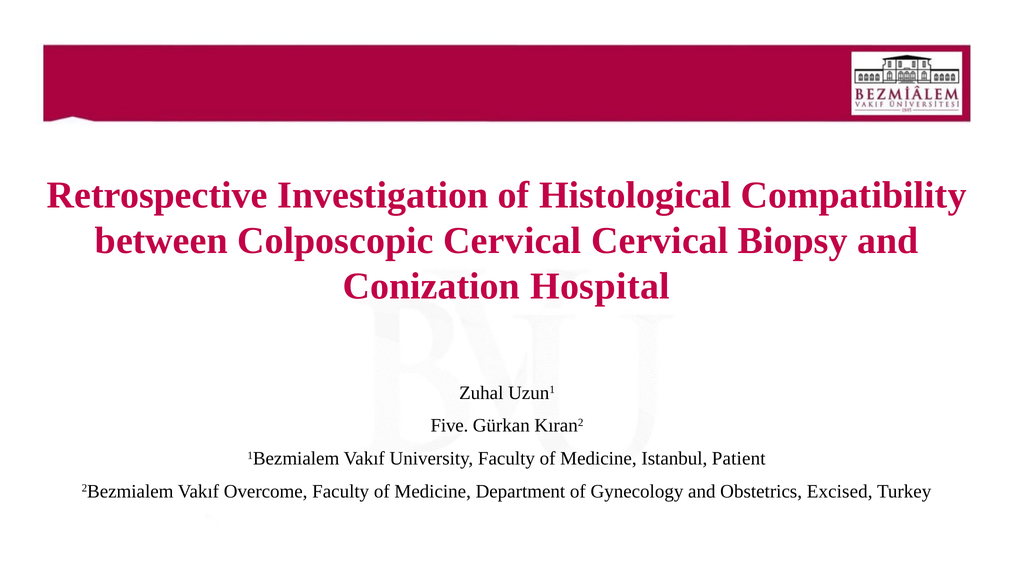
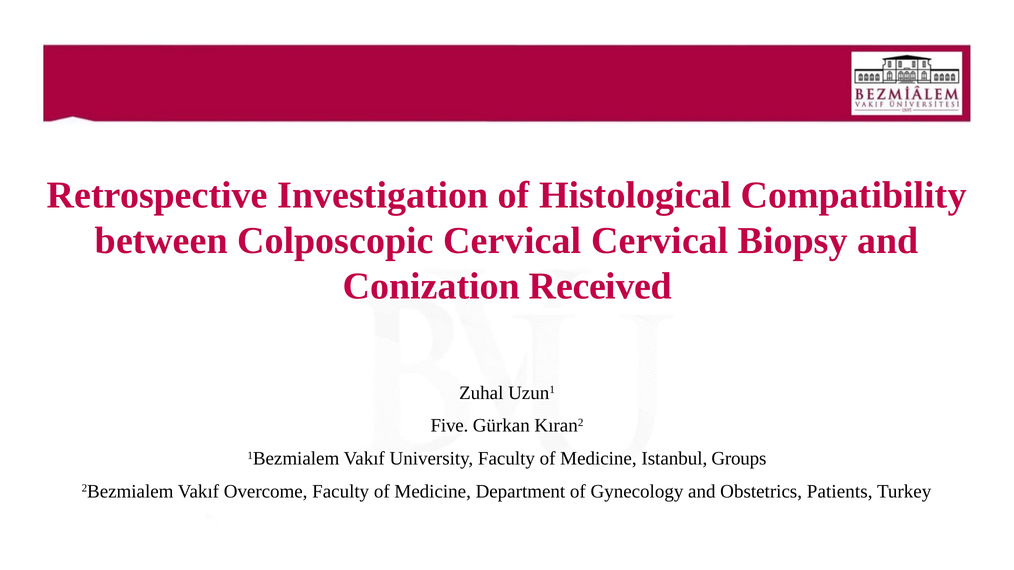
Hospital: Hospital -> Received (600, 287)
Patient: Patient -> Groups (739, 459)
Excised: Excised -> Patients (840, 492)
